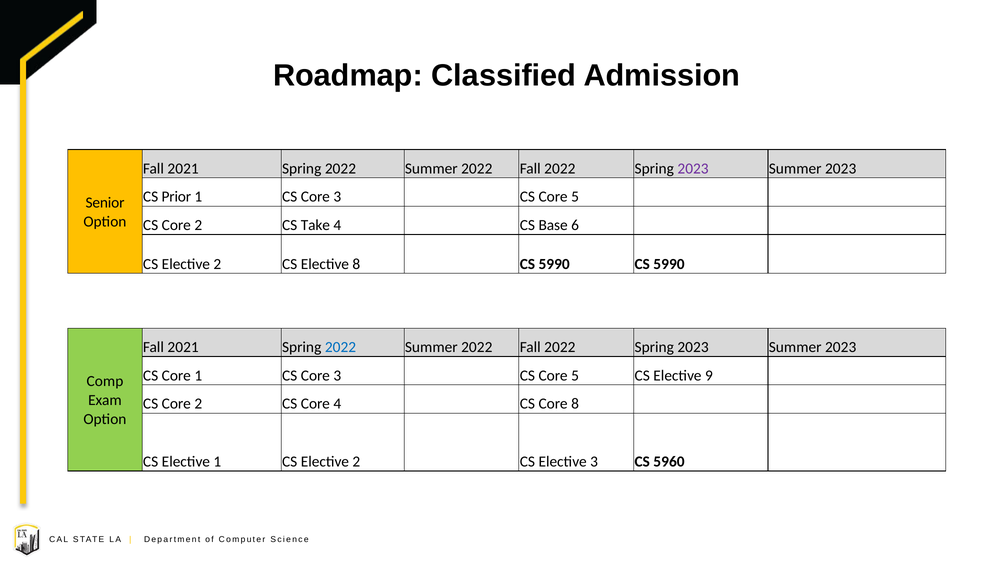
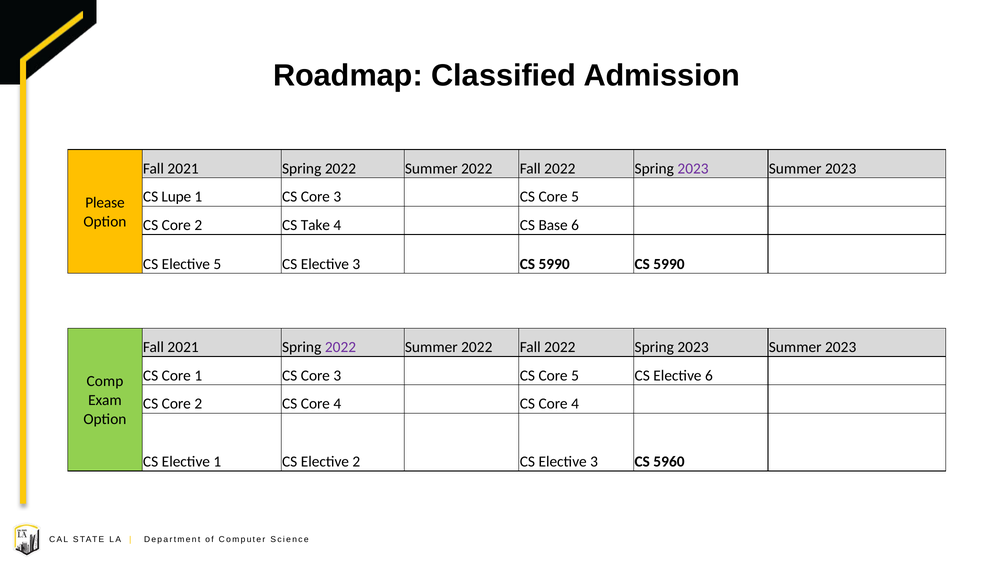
Prior: Prior -> Lupe (176, 197)
Senior: Senior -> Please (105, 203)
2: 2 -> 5 (217, 264)
8: 8 -> 3 (356, 264)
2022 colour: blue -> purple (341, 347)
Elective 9: 9 -> 6 (709, 376)
4 CS Core 8: 8 -> 4 (575, 404)
